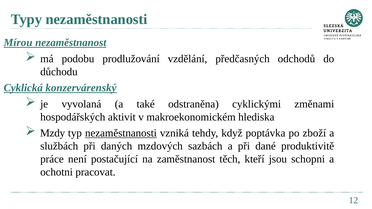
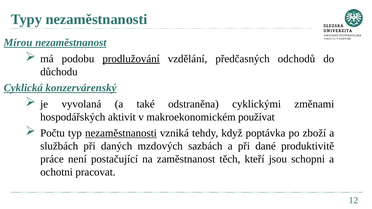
prodlužování underline: none -> present (131, 59)
hlediska: hlediska -> používat (256, 117)
Mzdy: Mzdy -> Počtu (53, 133)
